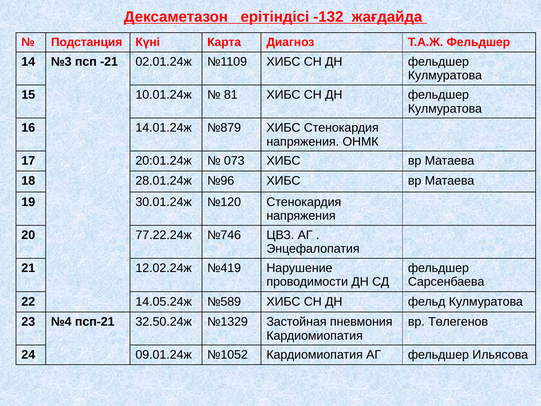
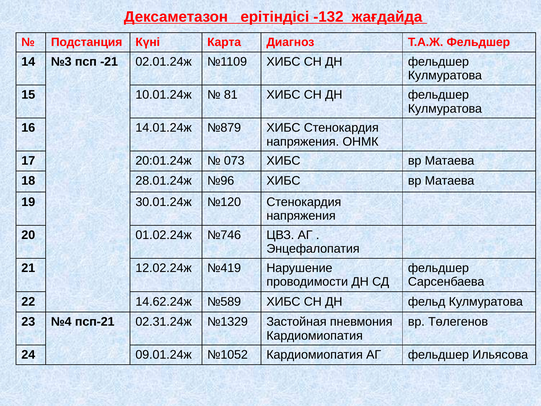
77.22.24ж: 77.22.24ж -> 01.02.24ж (164, 235)
14.05.24ж: 14.05.24ж -> 14.62.24ж (164, 301)
32.50.24ж: 32.50.24ж -> 02.31.24ж (164, 322)
